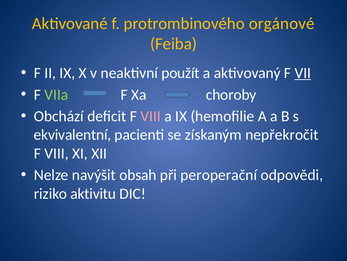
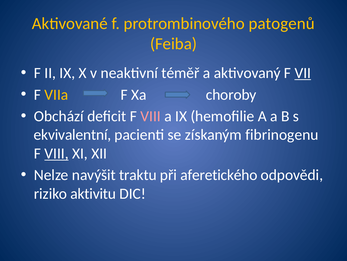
orgánové: orgánové -> patogenů (282, 23)
použít: použít -> téměř (180, 73)
VIIa colour: light green -> yellow (56, 94)
nepřekročit: nepřekročit -> fibrinogenu (282, 135)
VIII underline: none -> present (57, 153)
obsah: obsah -> traktu (138, 175)
peroperační: peroperační -> aferetického (219, 175)
